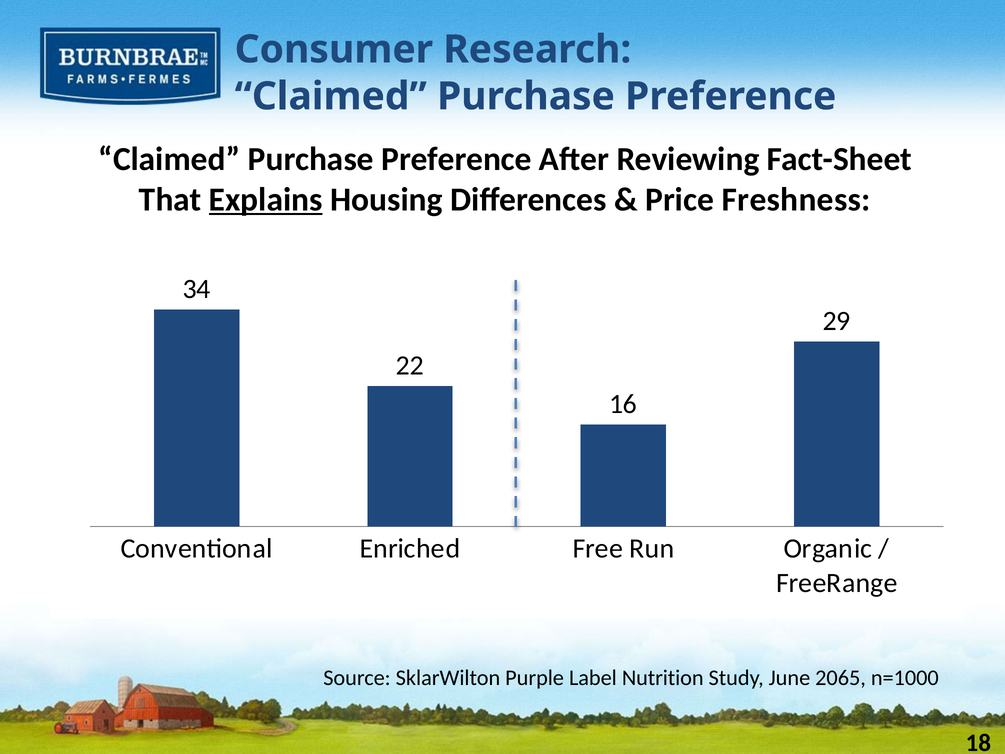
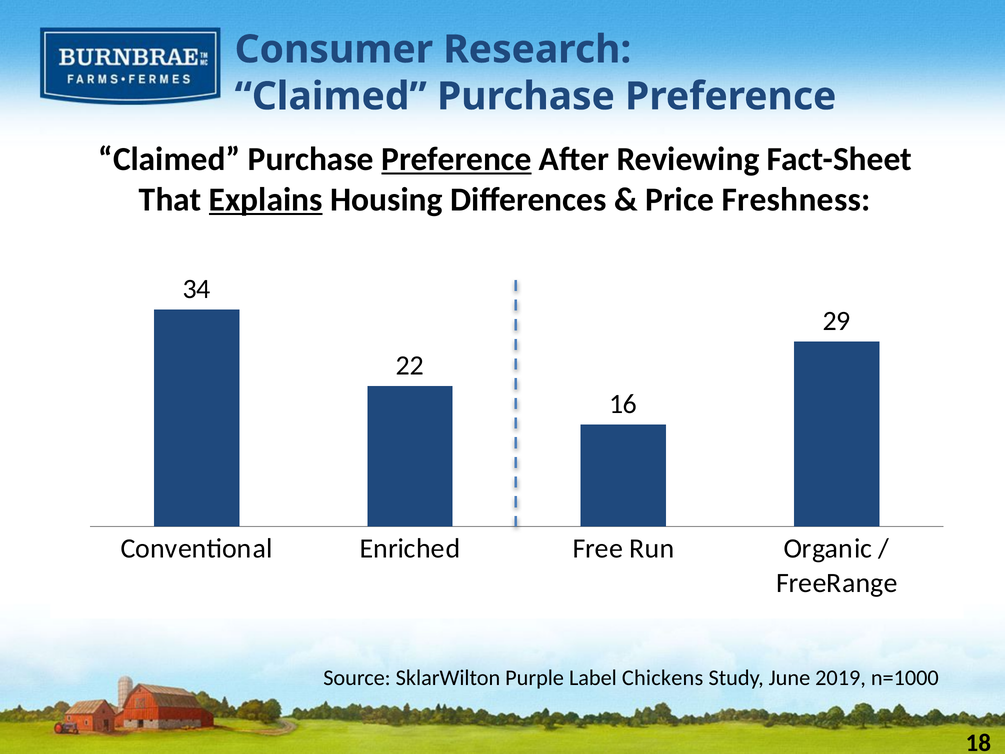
Preference underline: none -> present (456, 159)
Nutrition: Nutrition -> Chickens (663, 678)
2065: 2065 -> 2019 (841, 678)
